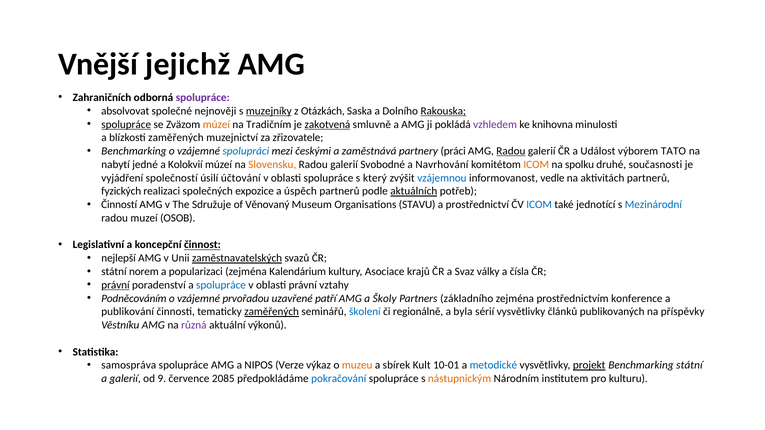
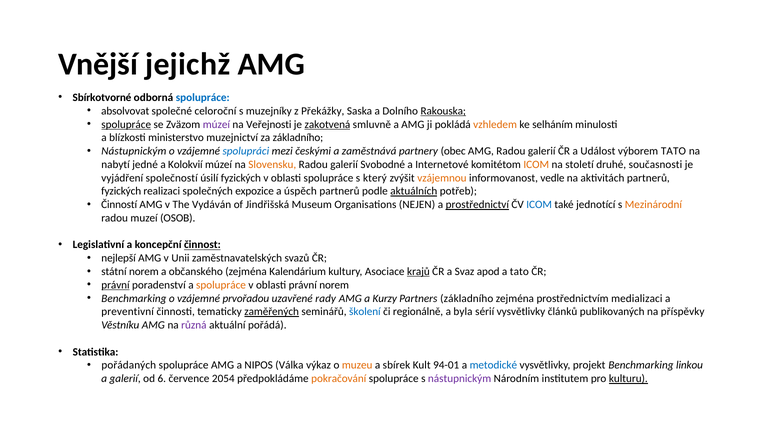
Zahraničních: Zahraničních -> Sbírkotvorné (102, 98)
spolupráce colour: purple -> blue (203, 98)
nejnověji: nejnověji -> celoroční (215, 111)
muzejníky underline: present -> none (269, 111)
Otázkách: Otázkách -> Překážky (323, 111)
múzeí colour: orange -> purple (216, 124)
Tradičním: Tradičním -> Veřejnosti (269, 124)
vzhledem colour: purple -> orange (495, 124)
knihovna: knihovna -> selháním (553, 124)
blízkosti zaměřených: zaměřených -> ministerstvo (176, 138)
za zřizovatele: zřizovatele -> základního (298, 138)
Benchmarking: Benchmarking -> Nástupnickým (134, 151)
práci: práci -> obec (453, 151)
Radou underline: present -> none (511, 151)
Navrhování: Navrhování -> Internetové (442, 165)
spolku: spolku -> století (580, 165)
úsilí účtování: účtování -> fyzických (241, 178)
vzájemnou colour: blue -> orange (442, 178)
Sdružuje: Sdružuje -> Vydáván (212, 205)
Věnovaný: Věnovaný -> Jindřišská (267, 205)
STAVU: STAVU -> NEJEN (417, 205)
prostřednictví underline: none -> present (477, 205)
Mezinárodní colour: blue -> orange (653, 205)
zaměstnavatelských underline: present -> none (237, 258)
popularizaci: popularizaci -> občanského (196, 272)
krajů underline: none -> present (418, 272)
války: války -> apod (488, 272)
a čísla: čísla -> tato (519, 272)
spolupráce colour: blue -> orange (221, 285)
právní vztahy: vztahy -> norem (334, 285)
Podněcováním: Podněcováním -> Benchmarking (134, 299)
patří: patří -> rady (326, 299)
Školy: Školy -> Kurzy (385, 299)
konference: konference -> medializaci (637, 299)
publikování: publikování -> preventivní (128, 312)
výkonů: výkonů -> pořádá (267, 325)
samospráva: samospráva -> pořádaných (129, 366)
Verze: Verze -> Válka (289, 366)
10-01: 10-01 -> 94-01 (446, 366)
projekt underline: present -> none (589, 366)
Benchmarking státní: státní -> linkou (690, 366)
9: 9 -> 6 (162, 379)
2085: 2085 -> 2054 (223, 379)
pokračování colour: blue -> orange (339, 379)
nástupnickým colour: orange -> purple (460, 379)
kulturu underline: none -> present (628, 379)
